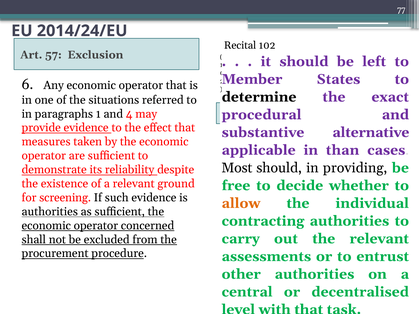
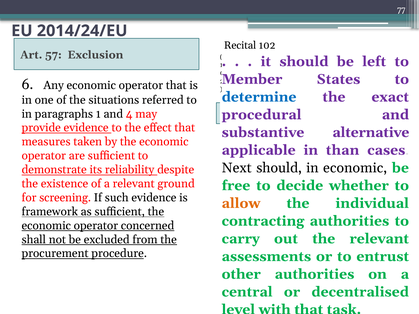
determine colour: black -> blue (259, 97)
Most: Most -> Next (237, 168)
in providing: providing -> economic (355, 168)
authorities: authorities -> framework (50, 212)
